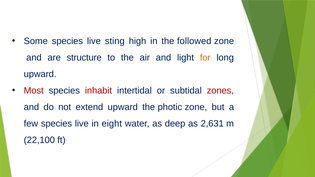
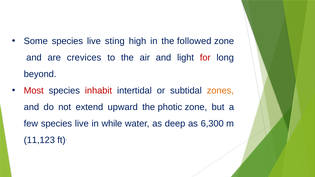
structure: structure -> crevices (84, 58)
for colour: orange -> red (205, 58)
upward: upward -> beyond (40, 74)
zones colour: red -> orange (220, 91)
eight: eight -> while (112, 124)
2,631: 2,631 -> 6,300 (212, 124)
22,100: 22,100 -> 11,123 (39, 140)
